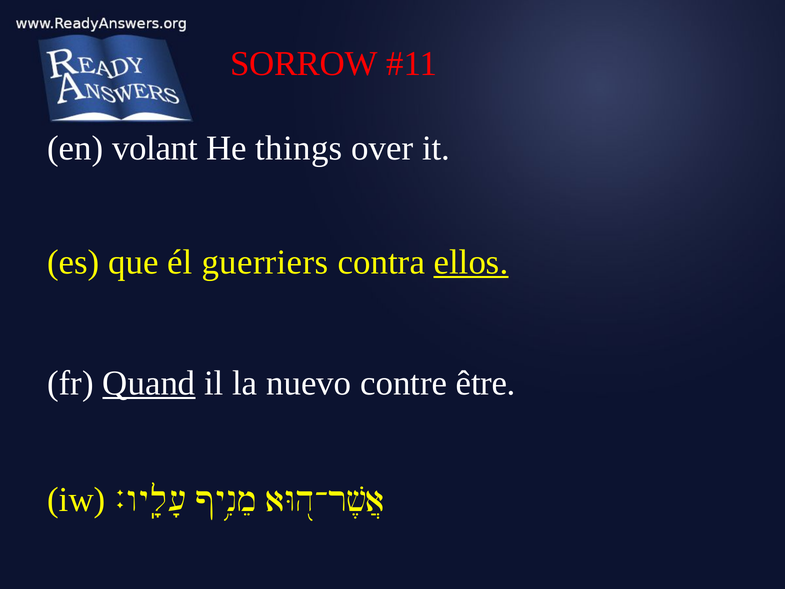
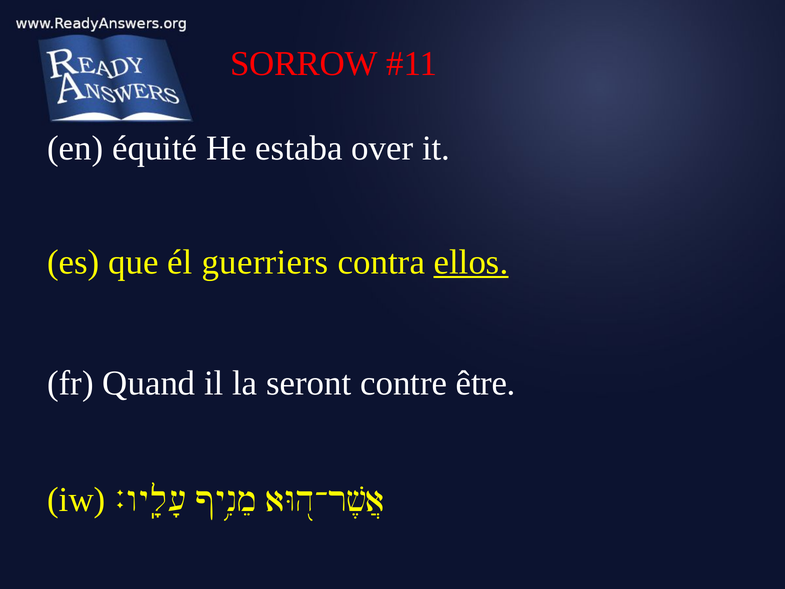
volant: volant -> équité (155, 148)
things: things -> estaba (299, 148)
Quand underline: present -> none (149, 383)
nuevo: nuevo -> seront (309, 383)
